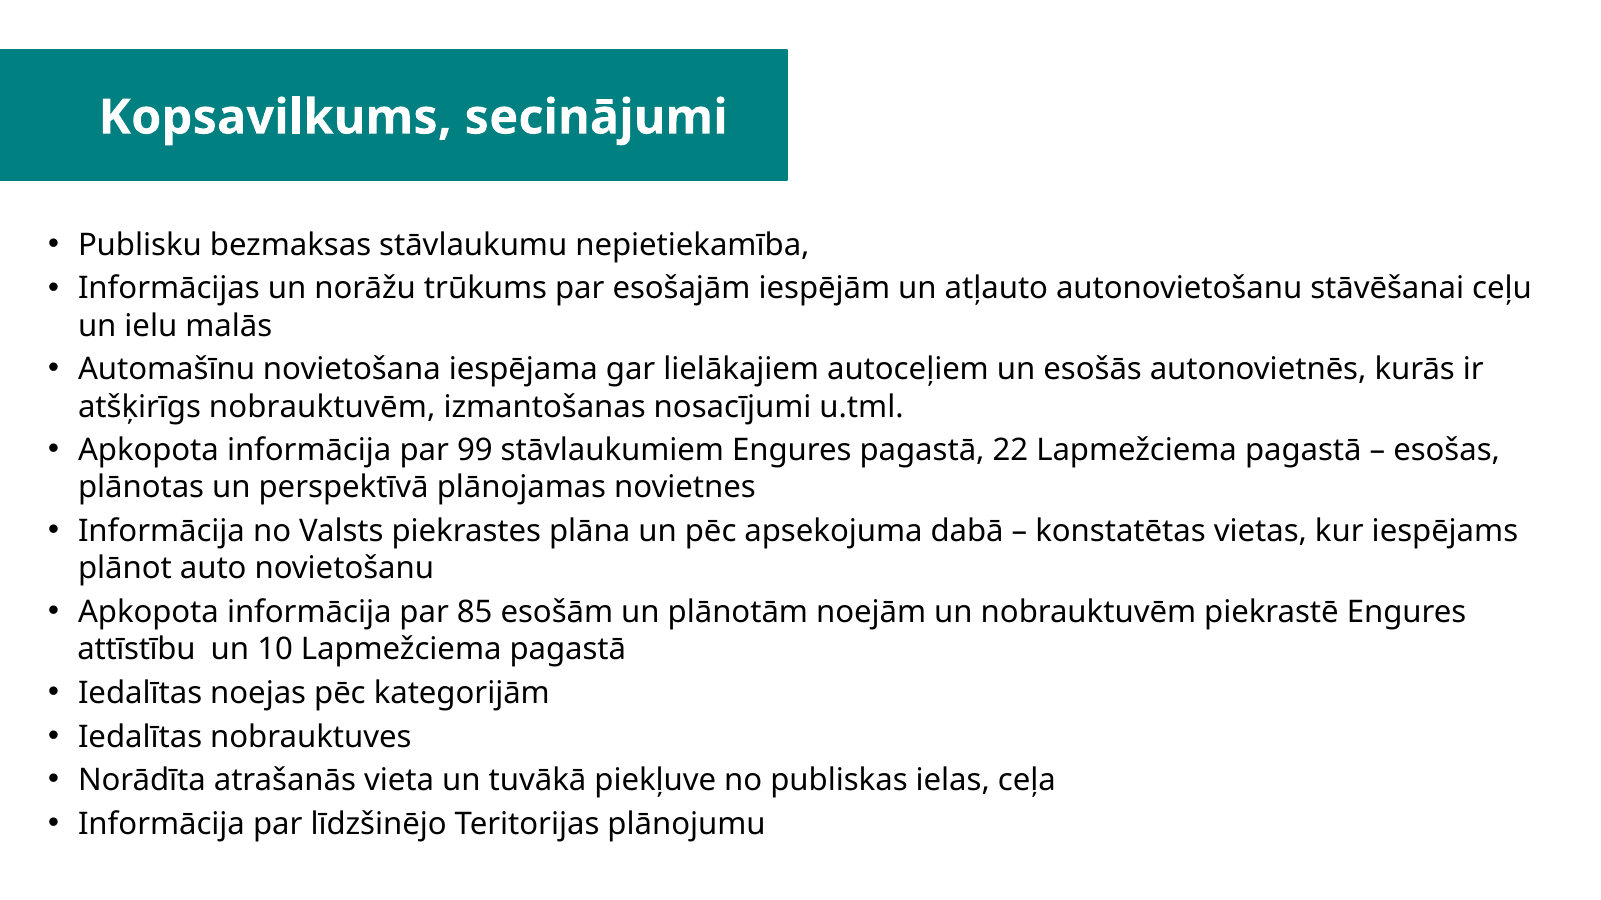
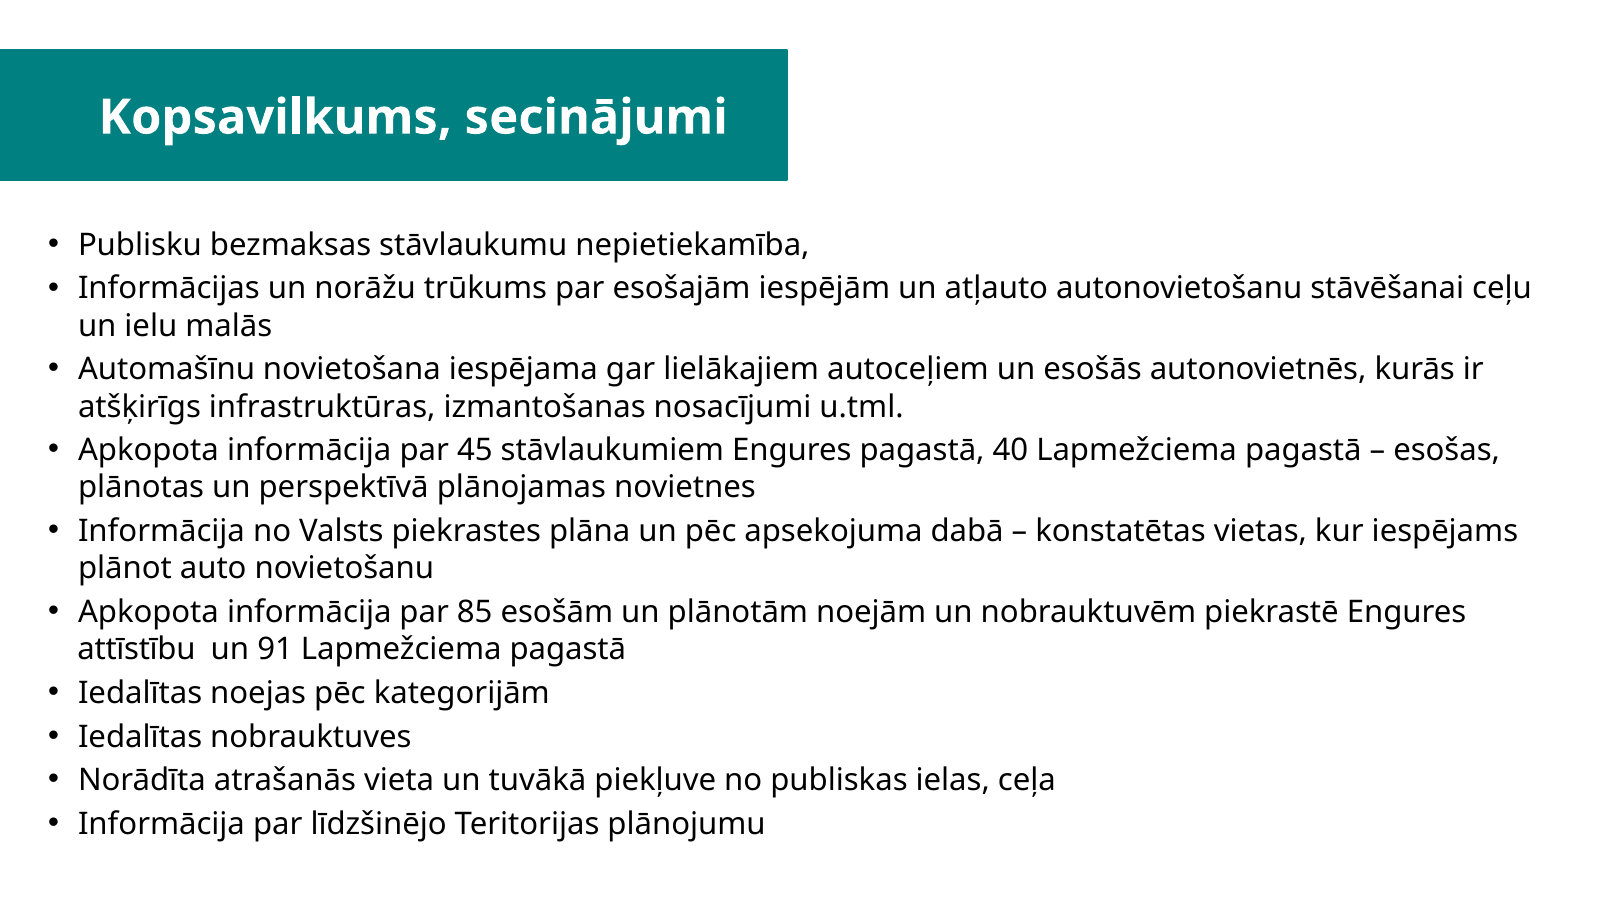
atšķirīgs nobrauktuvēm: nobrauktuvēm -> infrastruktūras (322, 407)
99: 99 -> 45 (475, 451)
22: 22 -> 40 (1010, 451)
10: 10 -> 91 (275, 650)
